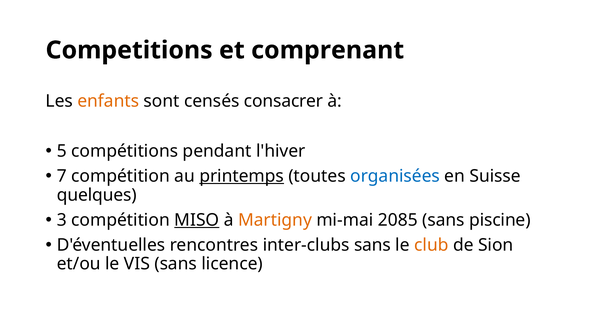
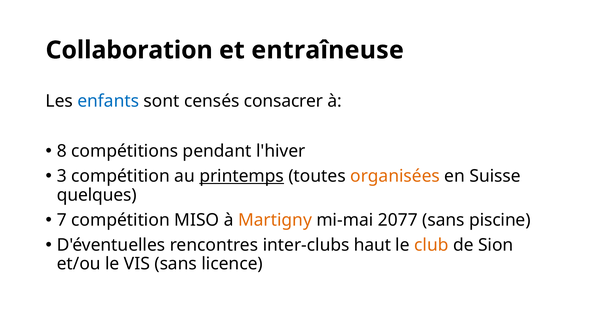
Competitions: Competitions -> Collaboration (129, 50)
comprenant: comprenant -> entraîneuse (328, 50)
enfants colour: orange -> blue (108, 101)
5: 5 -> 8 (62, 151)
7: 7 -> 3 (62, 176)
organisées colour: blue -> orange (395, 176)
3: 3 -> 7 (62, 220)
MISO underline: present -> none (197, 220)
2085: 2085 -> 2077 (398, 220)
inter-clubs sans: sans -> haut (373, 245)
